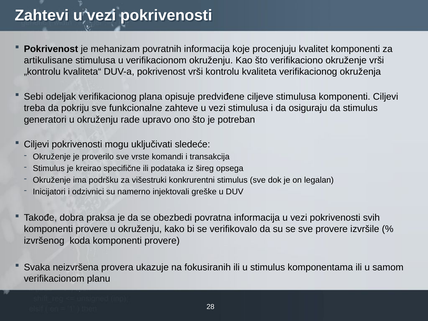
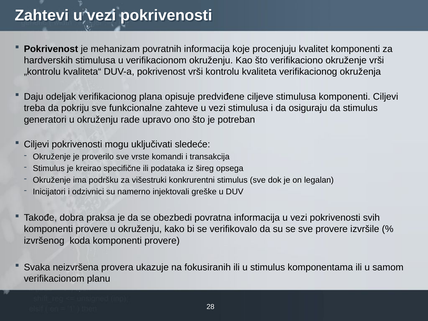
artikulisane: artikulisane -> hardverskih (48, 60)
Sebi: Sebi -> Daju (34, 97)
